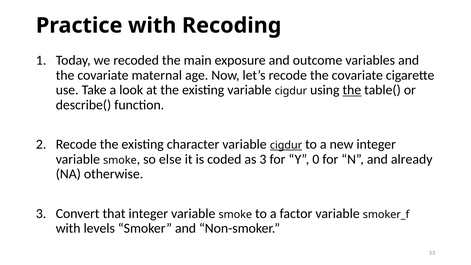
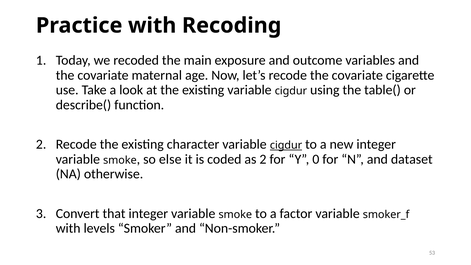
the underline: present -> none (352, 90)
as 3: 3 -> 2 (263, 159)
already: already -> dataset (412, 159)
